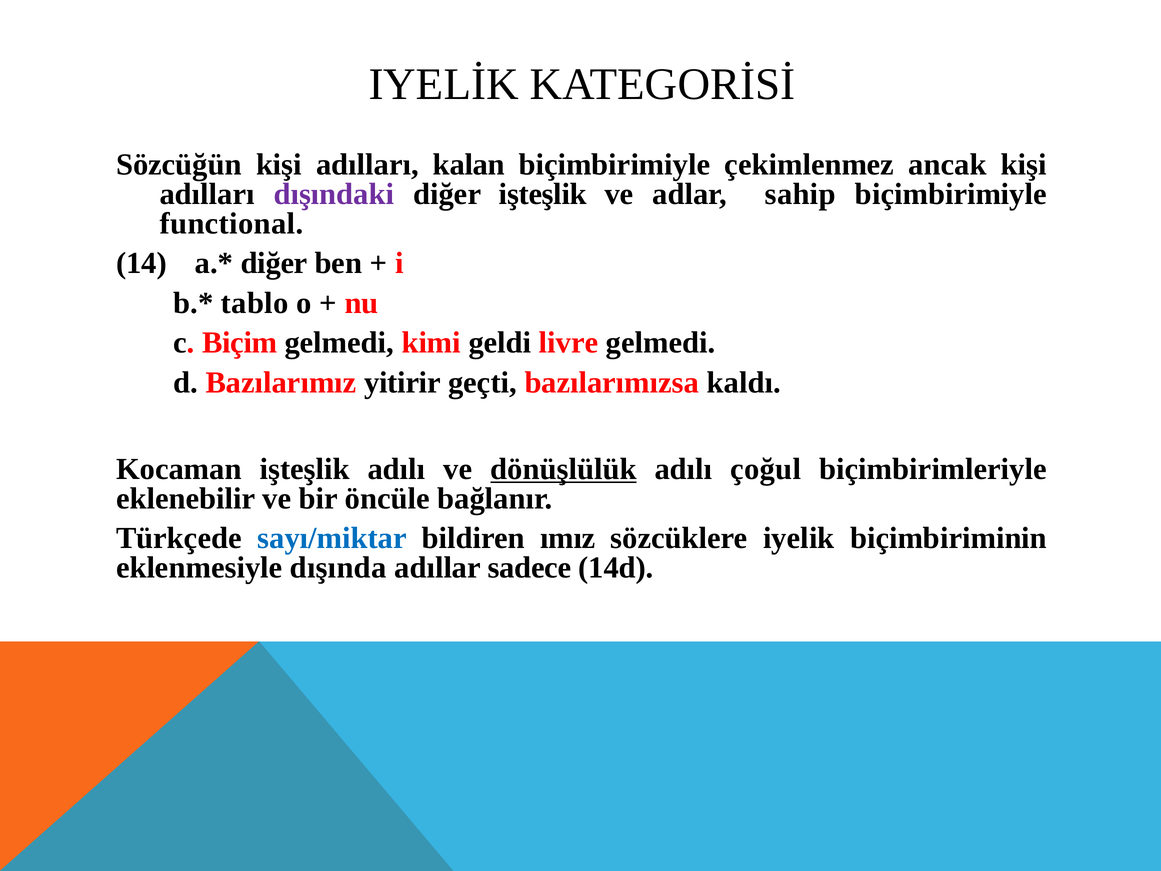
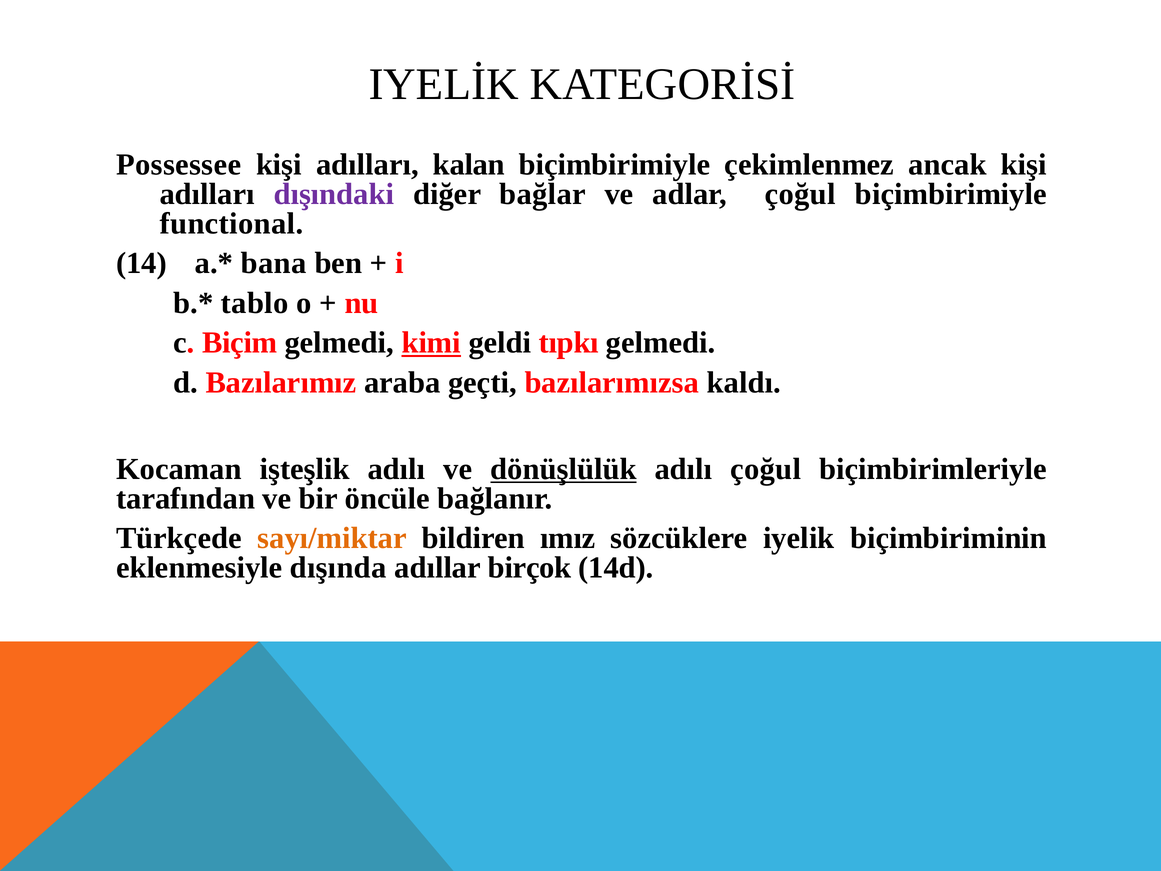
Sözcüğün: Sözcüğün -> Possessee (179, 165)
diğer işteşlik: işteşlik -> bağlar (543, 194)
adlar sahip: sahip -> çoğul (800, 194)
diğer: diğer -> bana (274, 263)
kimi underline: none -> present (431, 343)
livre: livre -> tıpkı (569, 343)
yitirir: yitirir -> araba (402, 382)
eklenebilir: eklenebilir -> tarafından (186, 498)
sayı/miktar colour: blue -> orange (332, 538)
sadece: sadece -> birçok (530, 567)
